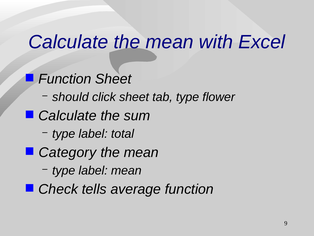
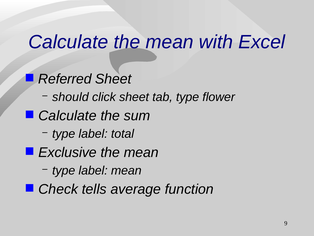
Function: Function -> Referred (65, 79)
Category: Category -> Exclusive (68, 152)
